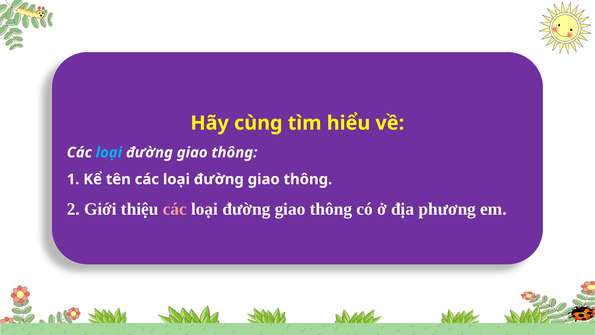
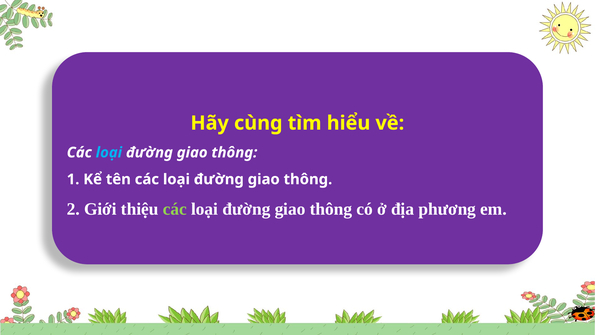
các colour: pink -> light green (175, 209)
